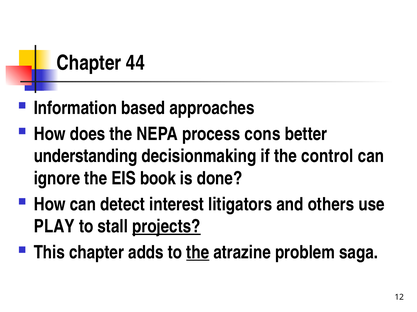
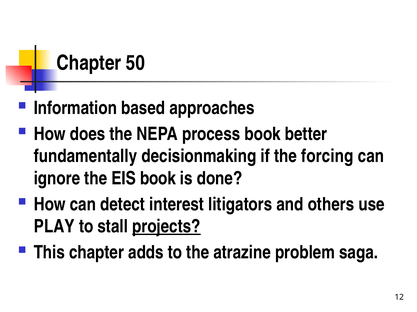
44: 44 -> 50 (135, 63)
process cons: cons -> book (263, 134)
understanding: understanding -> fundamentally (85, 157)
control: control -> forcing (327, 157)
the underline: present -> none (198, 253)
